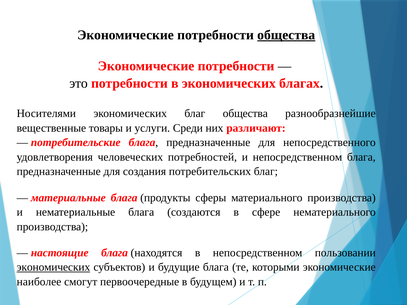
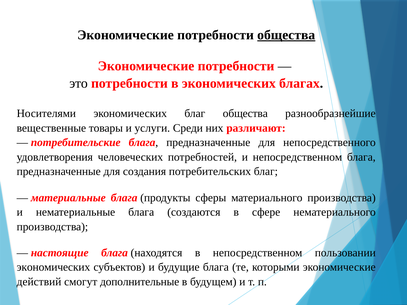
экономических underline: present -> none (53, 267)
наиболее: наиболее -> действий (39, 282)
первоочередные: первоочередные -> дополнительные (140, 282)
